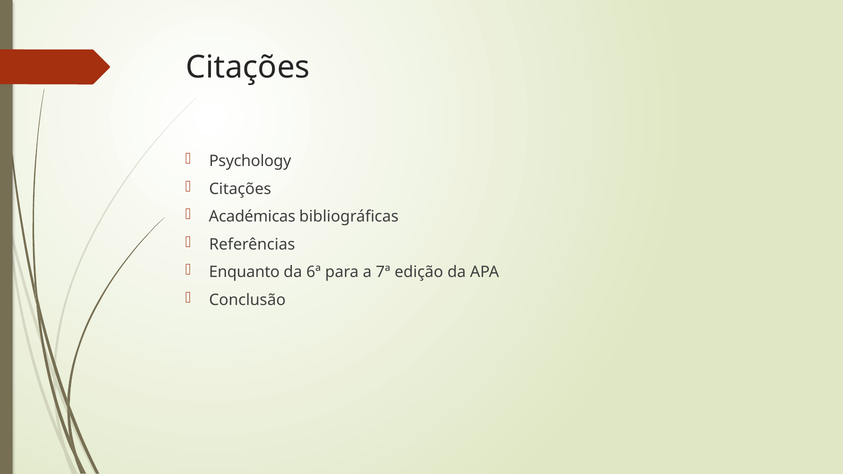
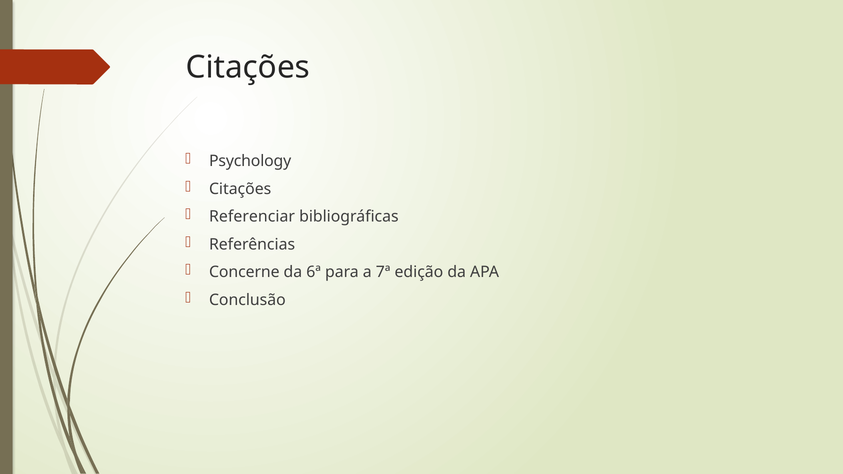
Académicas: Académicas -> Referenciar (252, 217)
Enquanto: Enquanto -> Concerne (244, 272)
